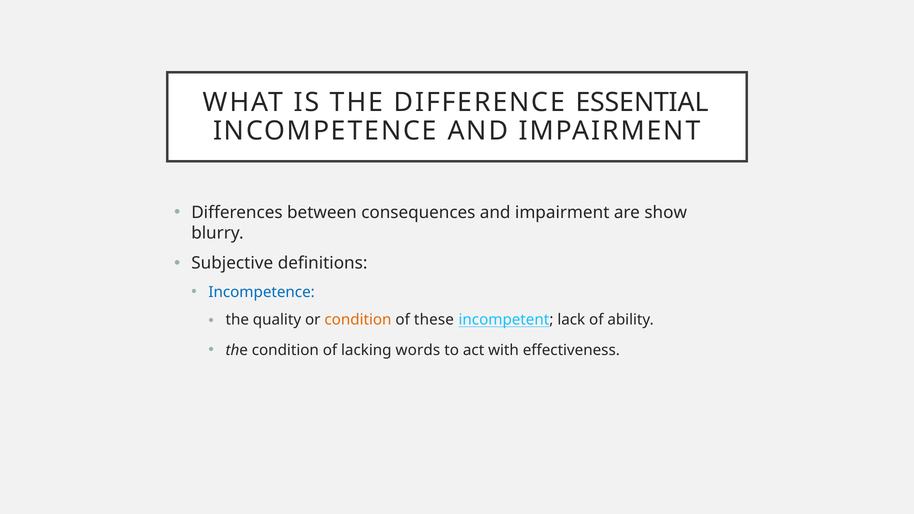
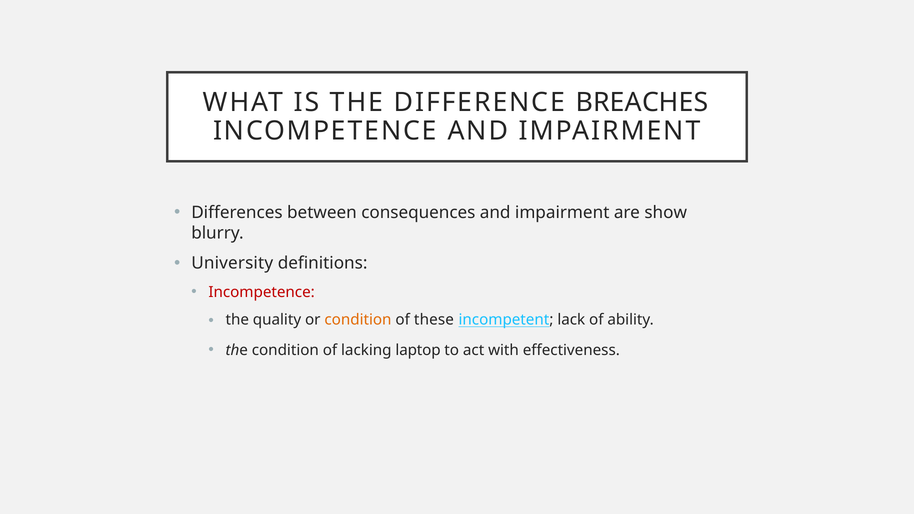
ESSENTIAL: ESSENTIAL -> BREACHES (642, 102)
Subjective: Subjective -> University (232, 263)
Incompetence colour: blue -> red (262, 292)
words: words -> laptop (418, 350)
